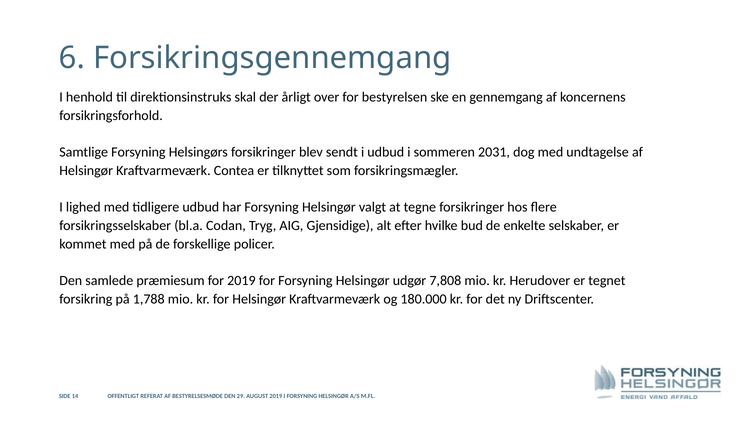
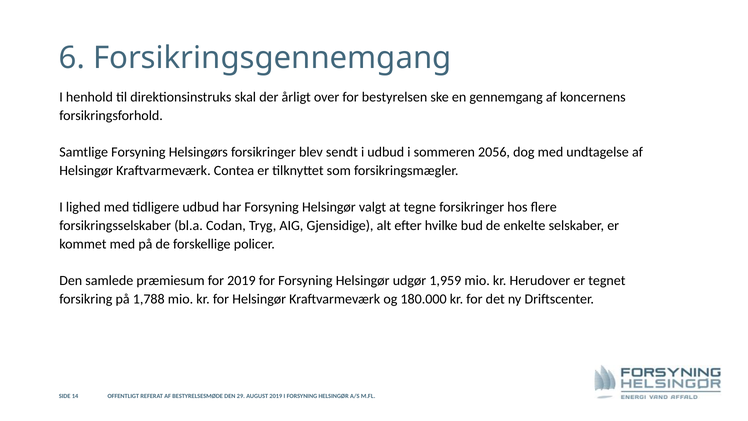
2031: 2031 -> 2056 (494, 152)
7,808: 7,808 -> 1,959 (445, 280)
